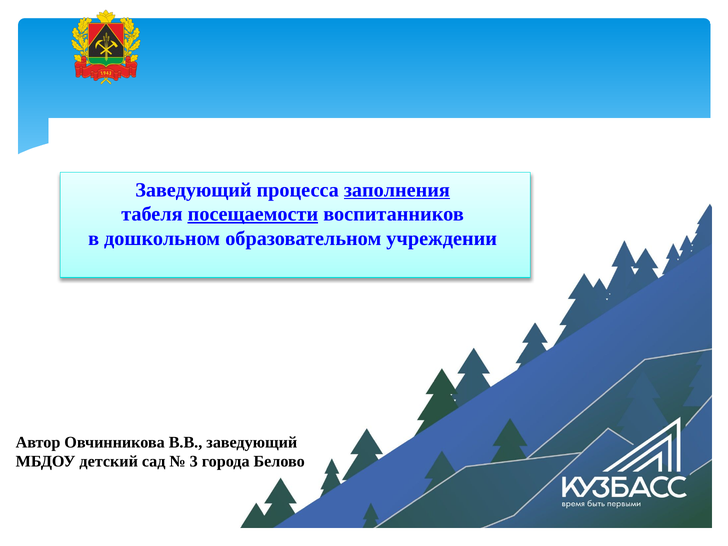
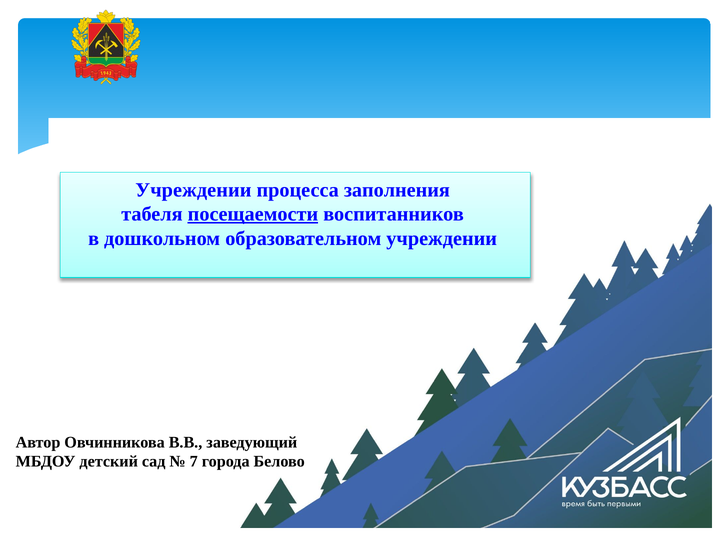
Заведующий: Заведующий -> Учреждении (193, 190)
заполнения underline: present -> none (397, 190)
3: 3 -> 7 (194, 462)
